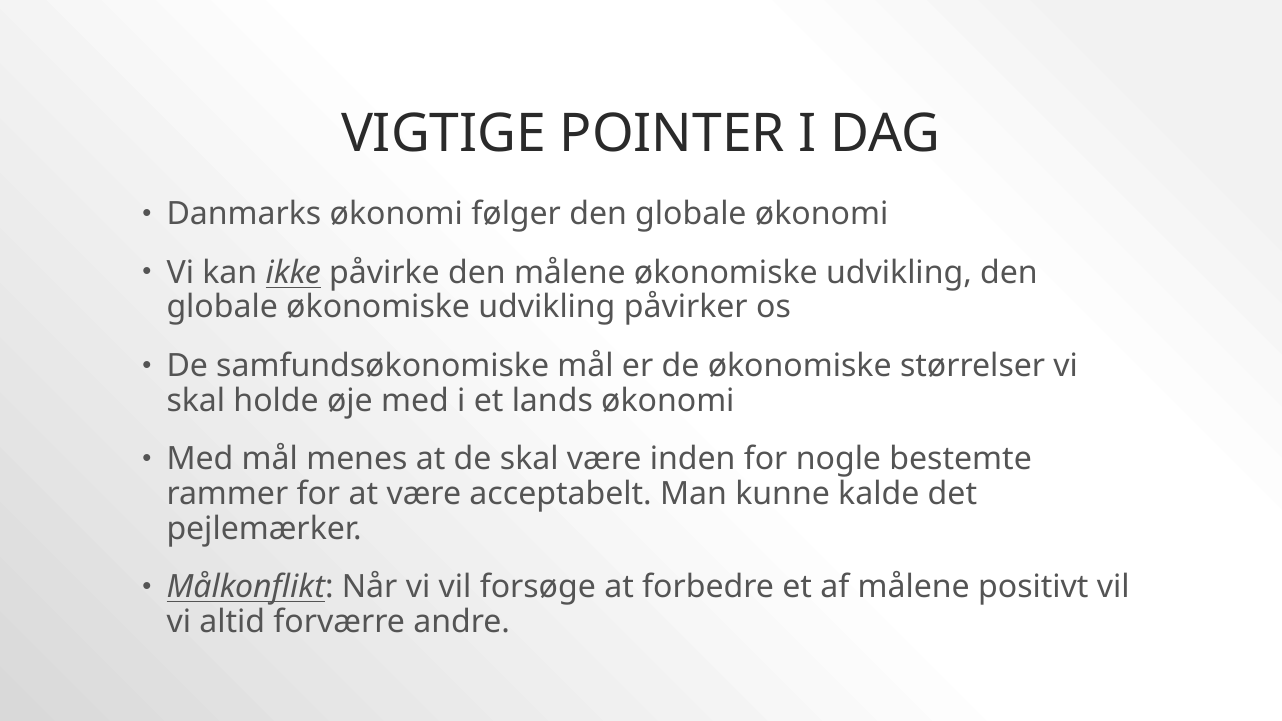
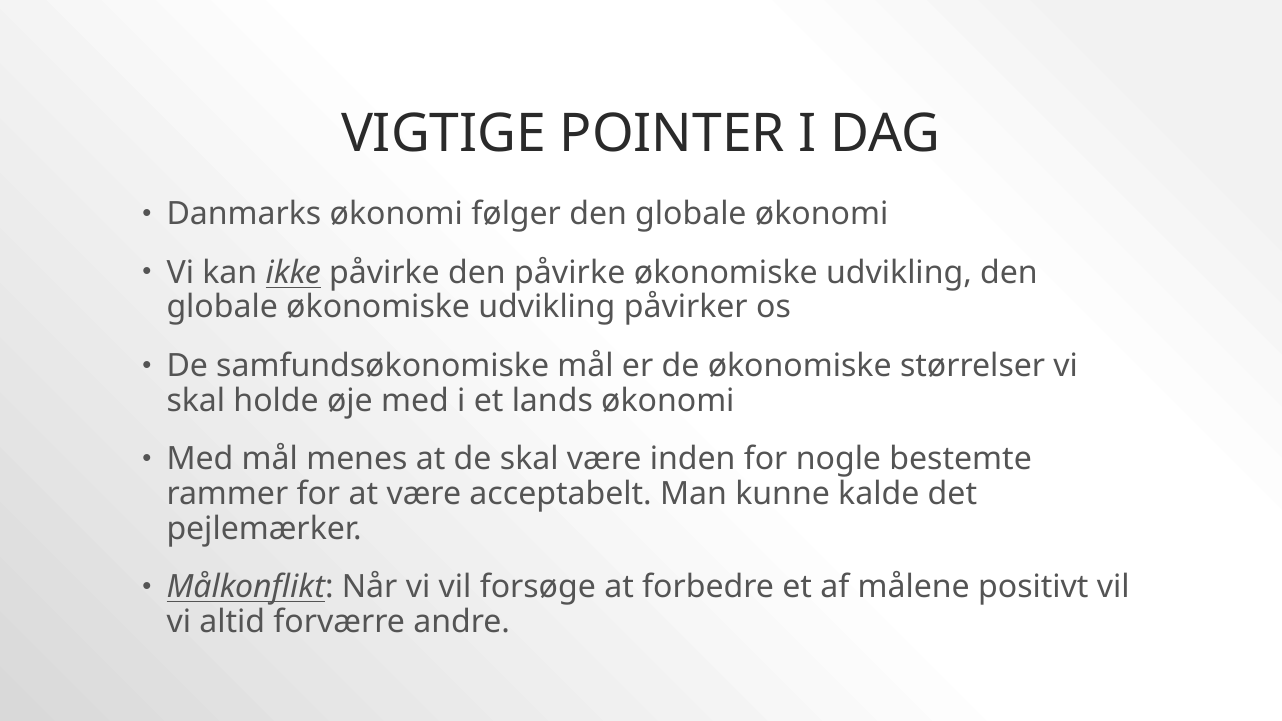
den målene: målene -> påvirke (570, 273)
